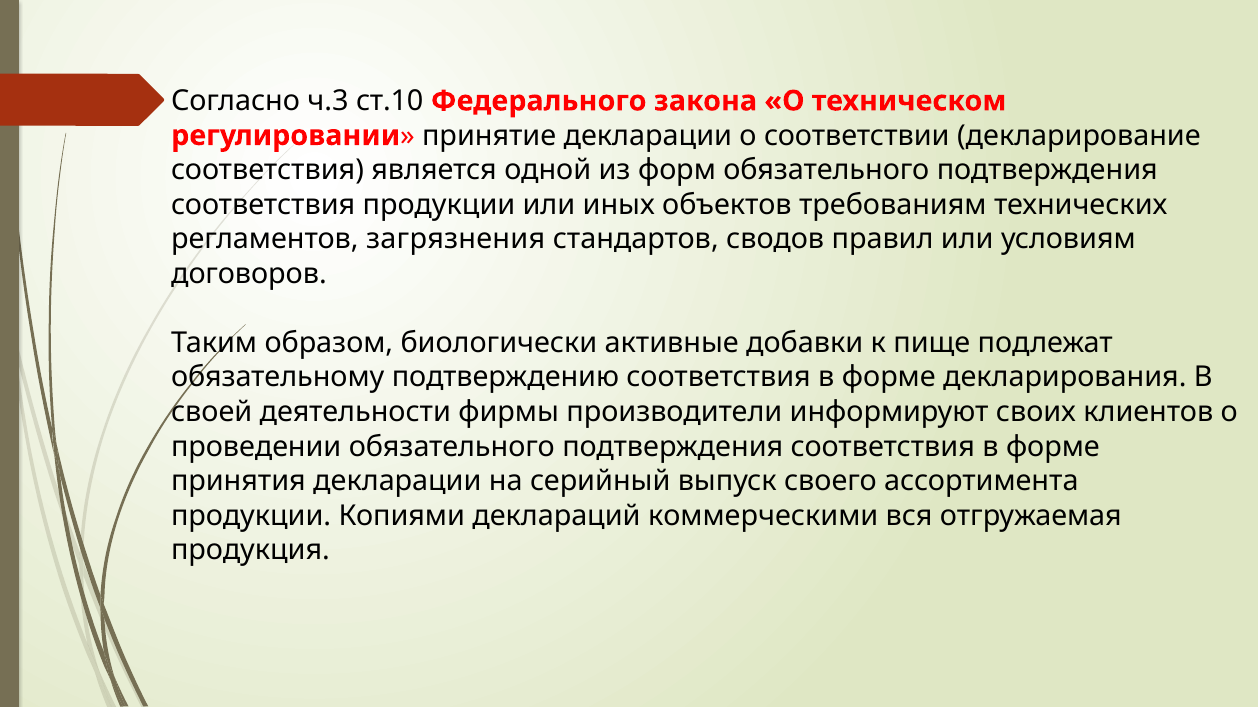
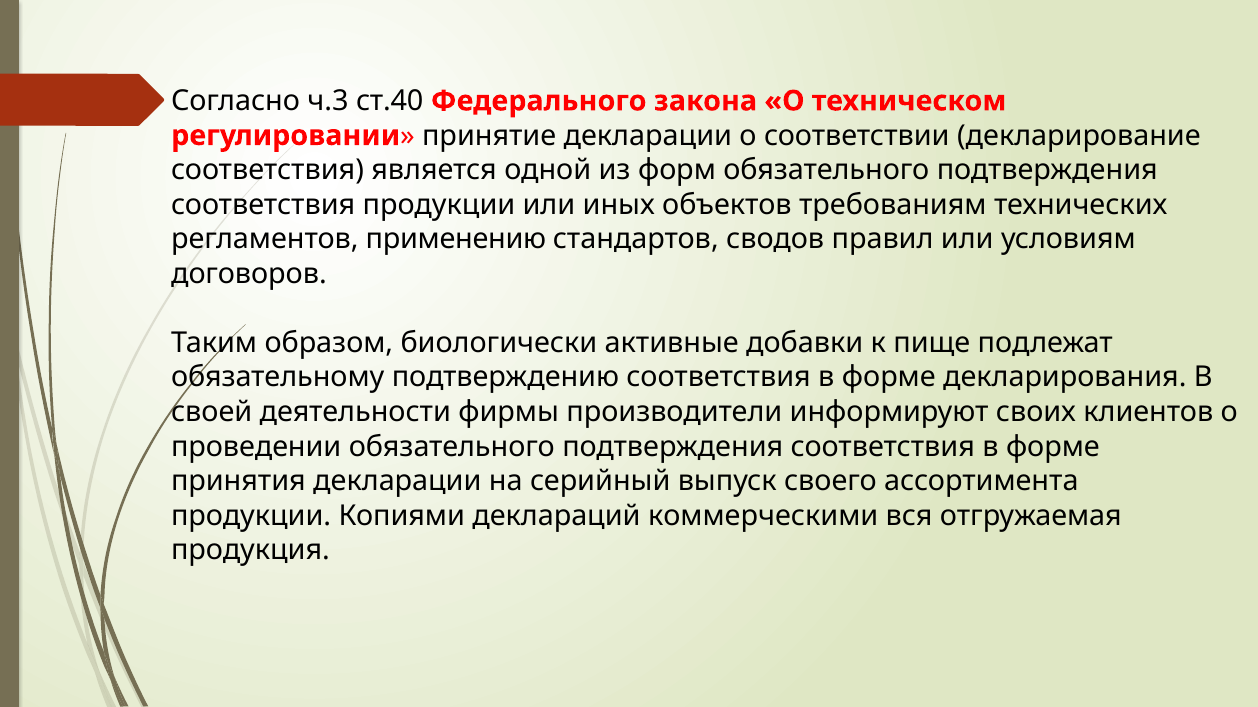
ст.10: ст.10 -> ст.40 (390, 101)
загрязнения: загрязнения -> применению (456, 239)
